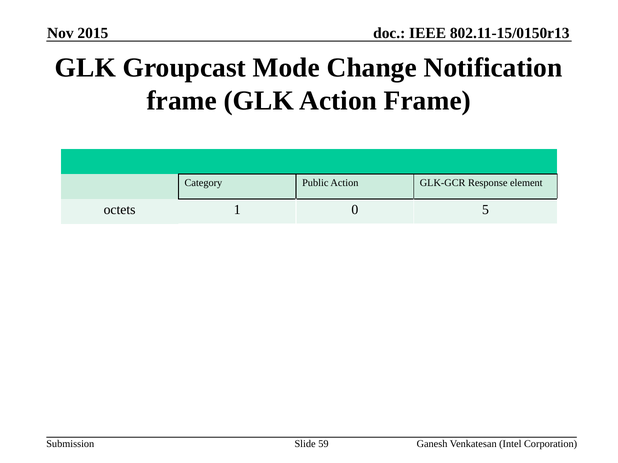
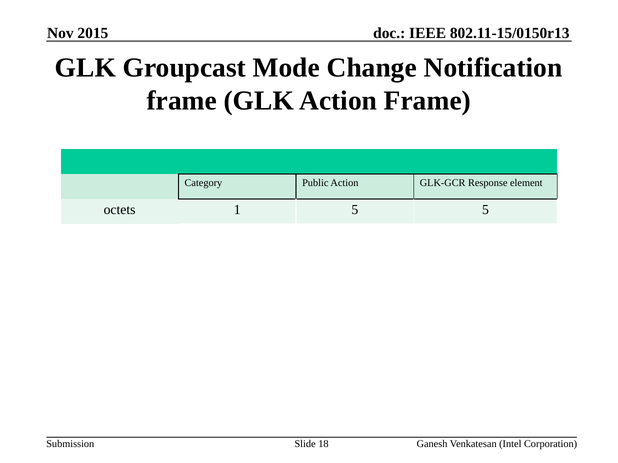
1 0: 0 -> 5 (355, 210)
59: 59 -> 18 (323, 445)
